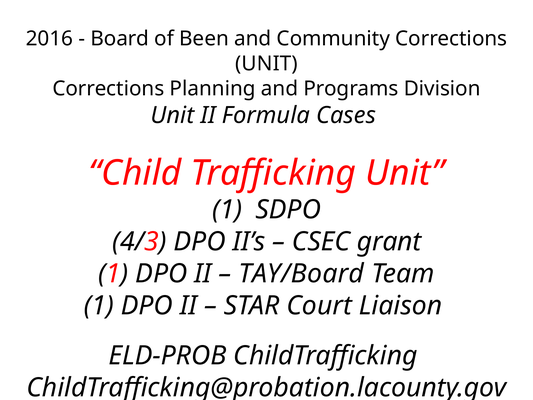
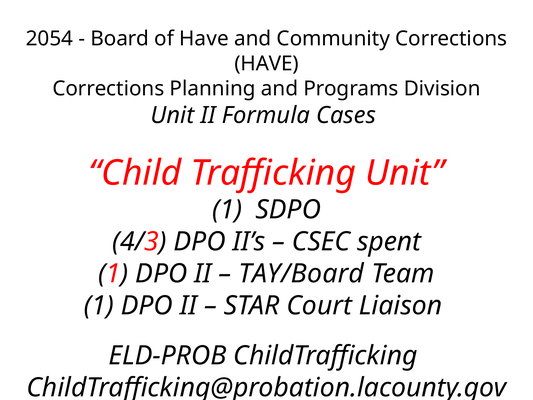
2016: 2016 -> 2054 (49, 39)
of Been: Been -> Have (204, 39)
UNIT: UNIT -> HAVE (267, 64)
grant: grant -> spent (389, 242)
